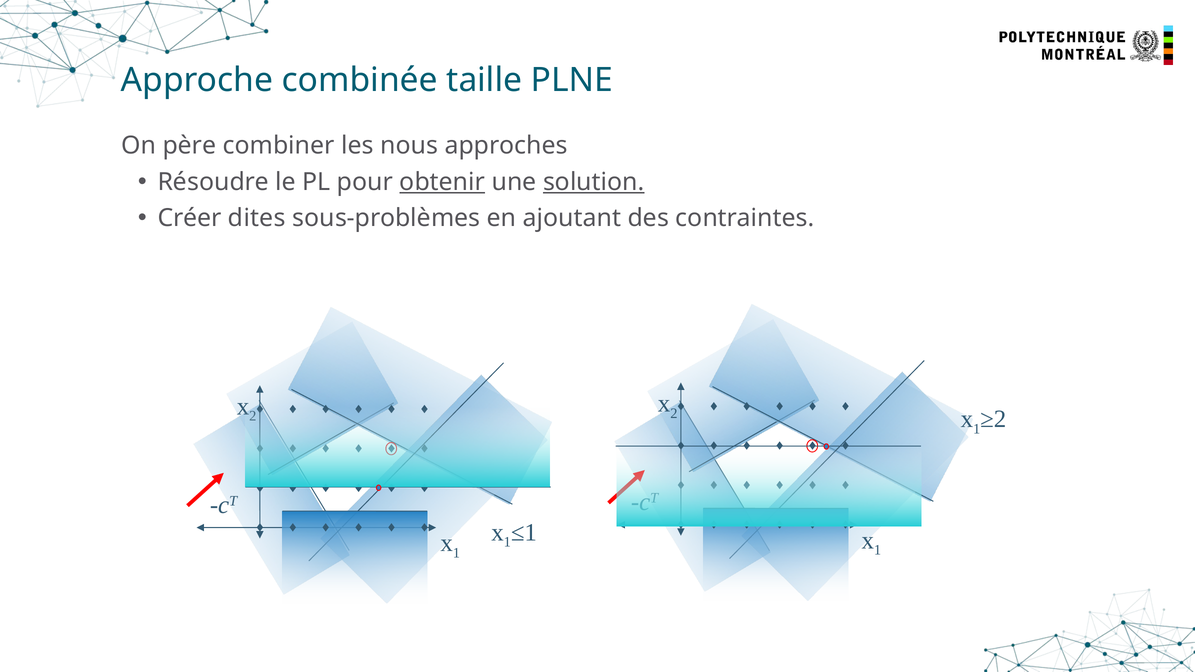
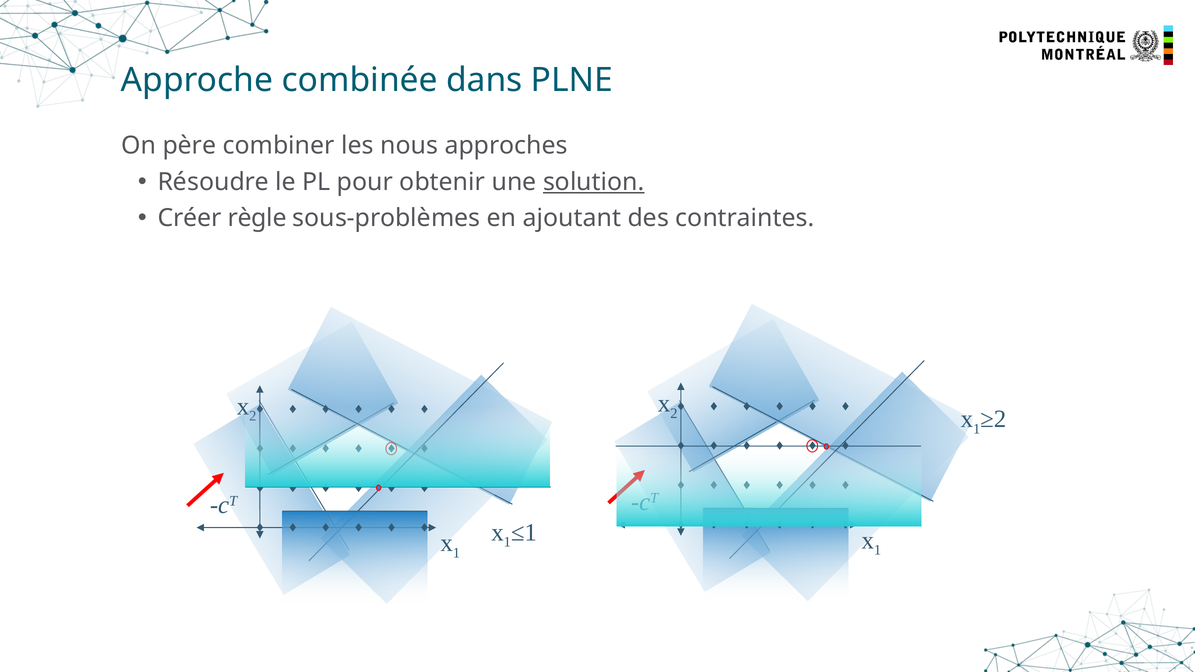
taille: taille -> dans (484, 80)
obtenir underline: present -> none (442, 182)
dites: dites -> règle (257, 218)
